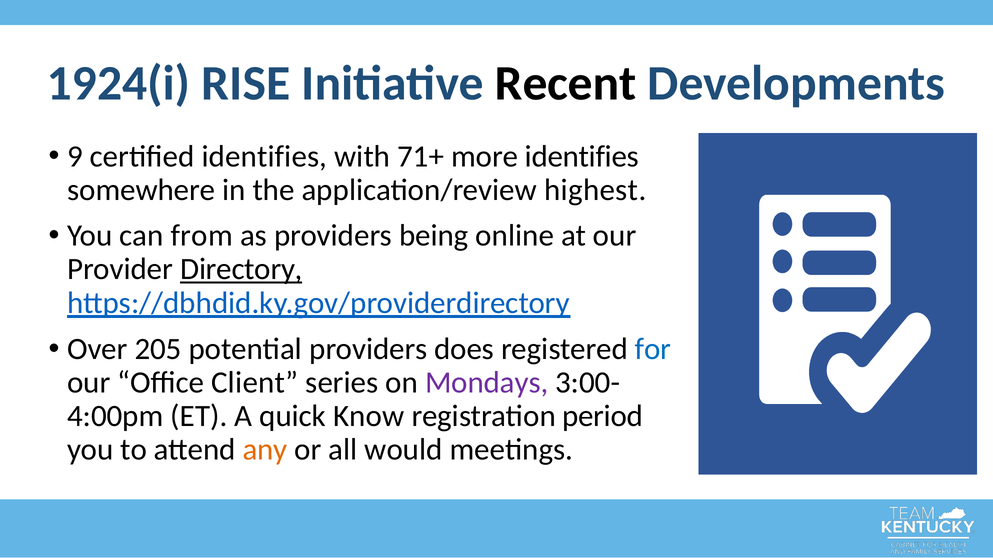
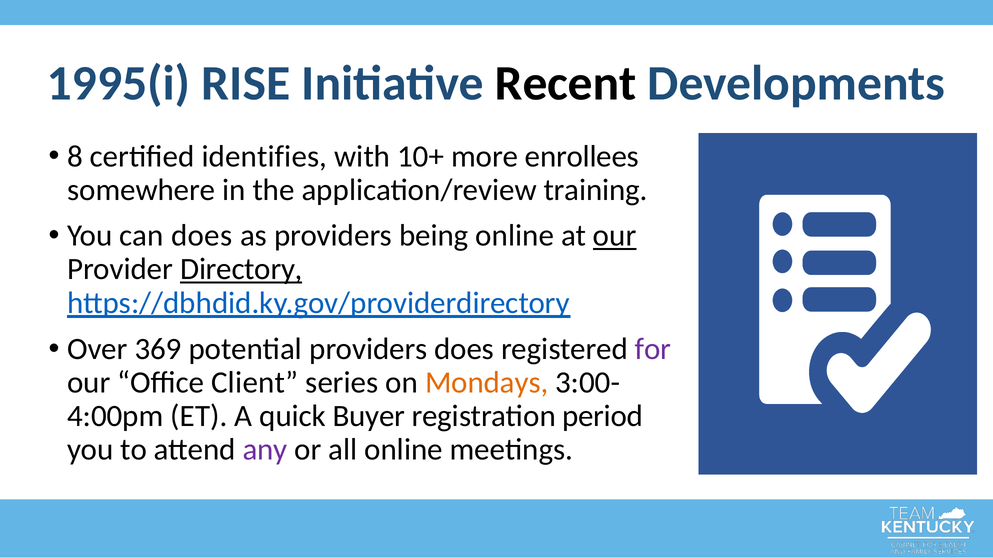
1924(i: 1924(i -> 1995(i (119, 83)
9: 9 -> 8 (75, 156)
71+: 71+ -> 10+ (421, 156)
more identifies: identifies -> enrollees (582, 156)
highest: highest -> training (596, 190)
can from: from -> does (202, 236)
our underline: none -> present (615, 236)
205: 205 -> 369 (158, 349)
for colour: blue -> purple (653, 349)
Mondays colour: purple -> orange (487, 383)
Know: Know -> Buyer (369, 416)
any colour: orange -> purple (265, 450)
all would: would -> online (404, 450)
